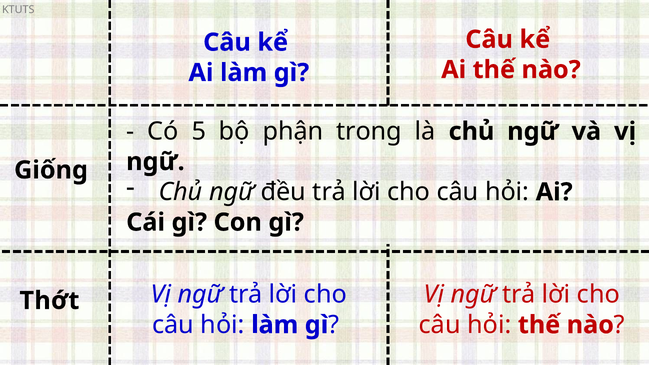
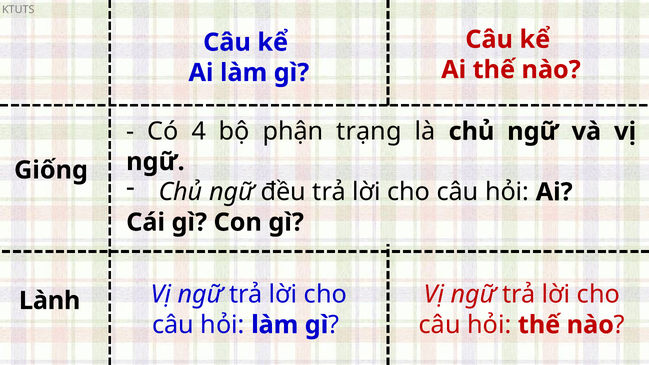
5: 5 -> 4 (199, 131)
trong: trong -> trạng (369, 131)
Thớt: Thớt -> Lành (50, 301)
